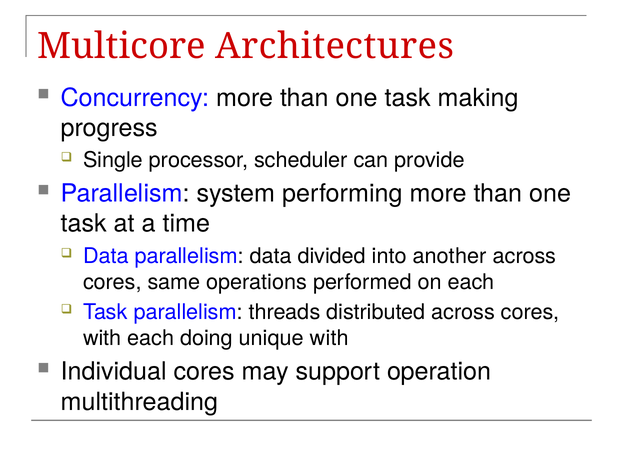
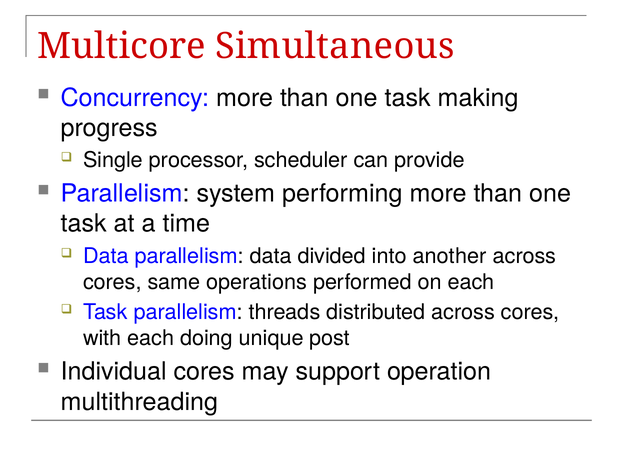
Architectures: Architectures -> Simultaneous (335, 46)
unique with: with -> post (330, 338)
